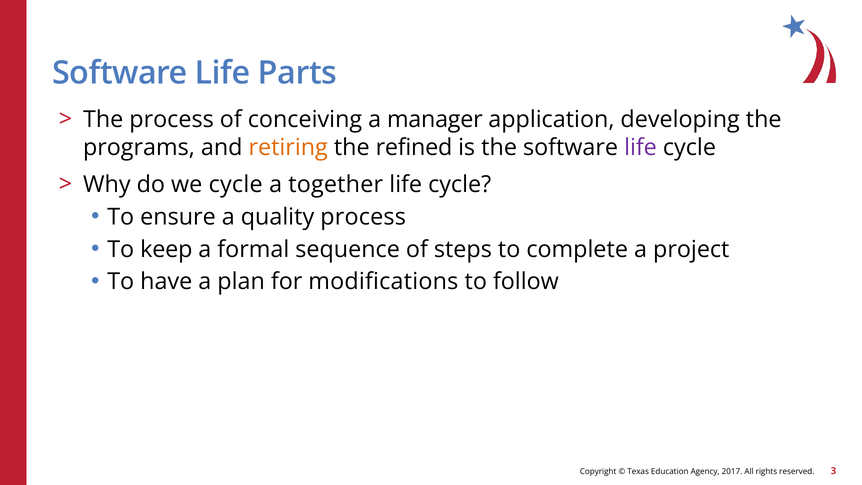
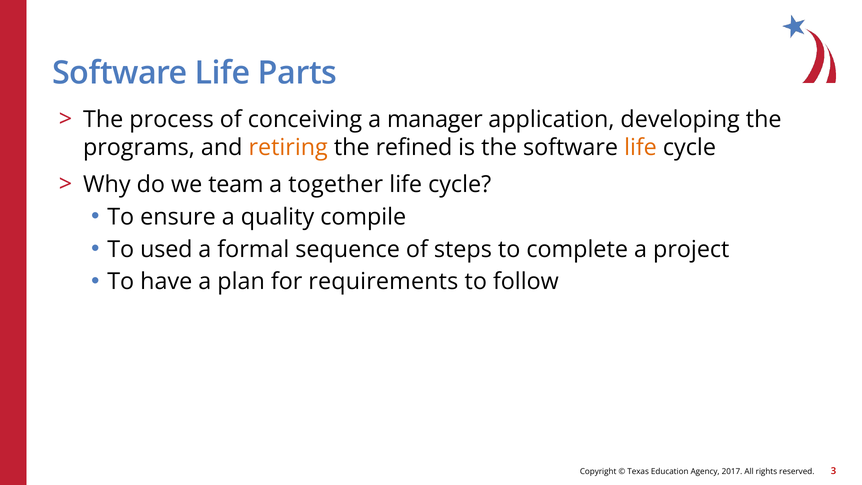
life colour: purple -> orange (641, 147)
we cycle: cycle -> team (236, 184)
quality process: process -> compile (363, 217)
keep: keep -> used (166, 249)
modifications: modifications -> requirements (383, 282)
